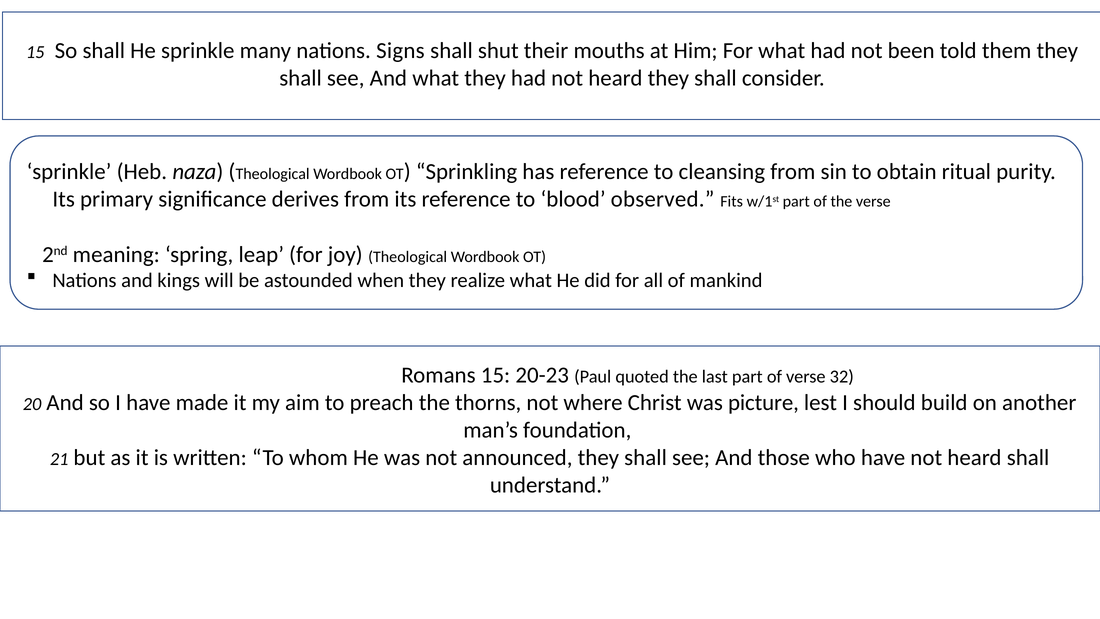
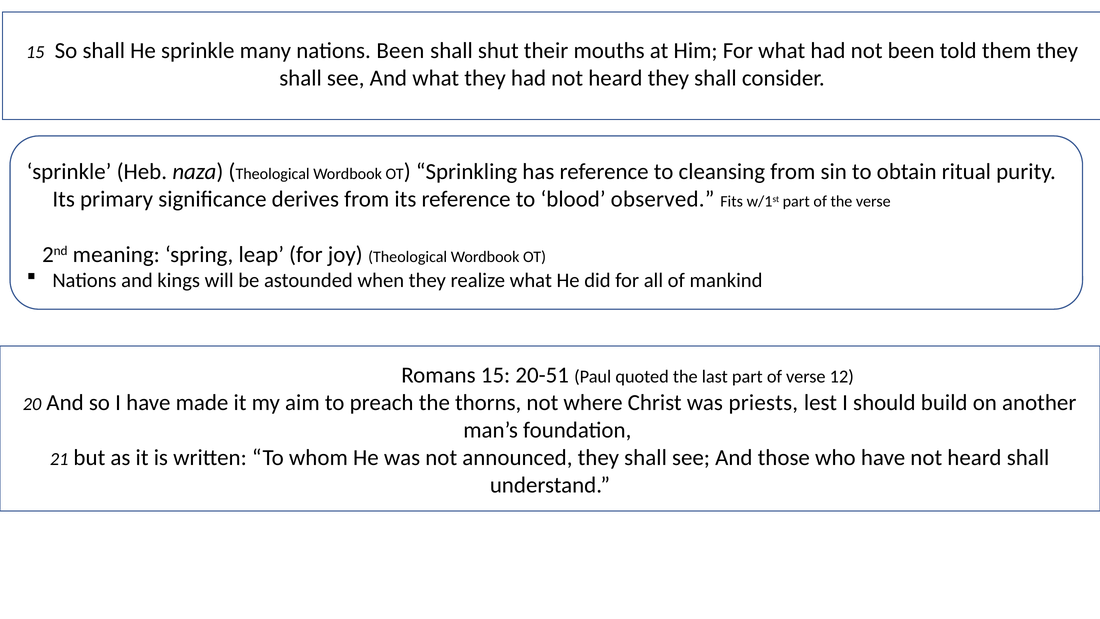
nations Signs: Signs -> Been (400, 51)
20-23: 20-23 -> 20-51 (542, 375)
32: 32 -> 12 (842, 376)
picture: picture -> priests (763, 402)
